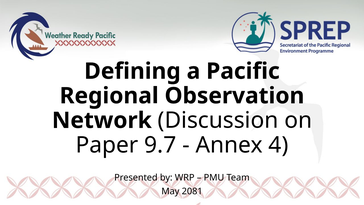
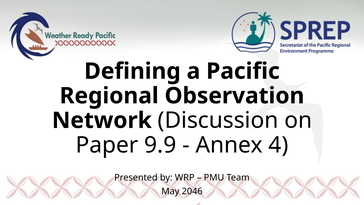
9.7: 9.7 -> 9.9 (160, 145)
2081: 2081 -> 2046 (192, 191)
